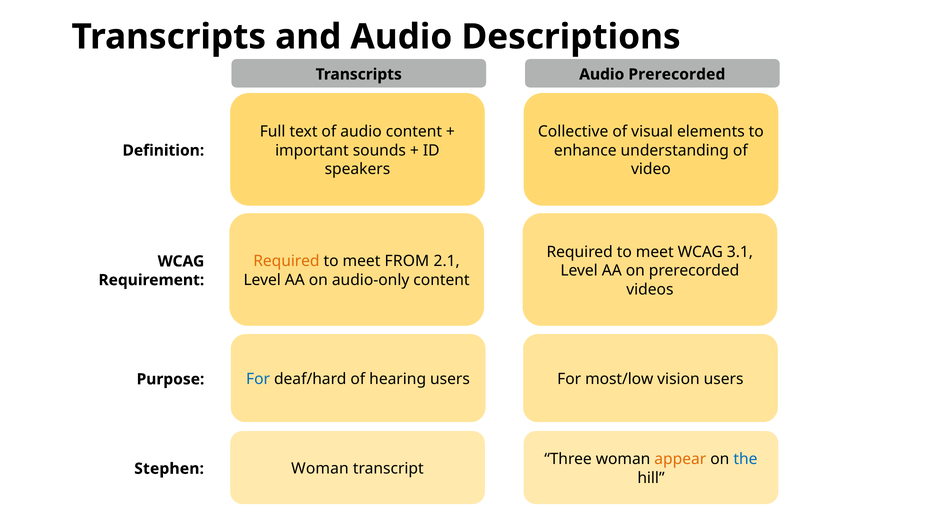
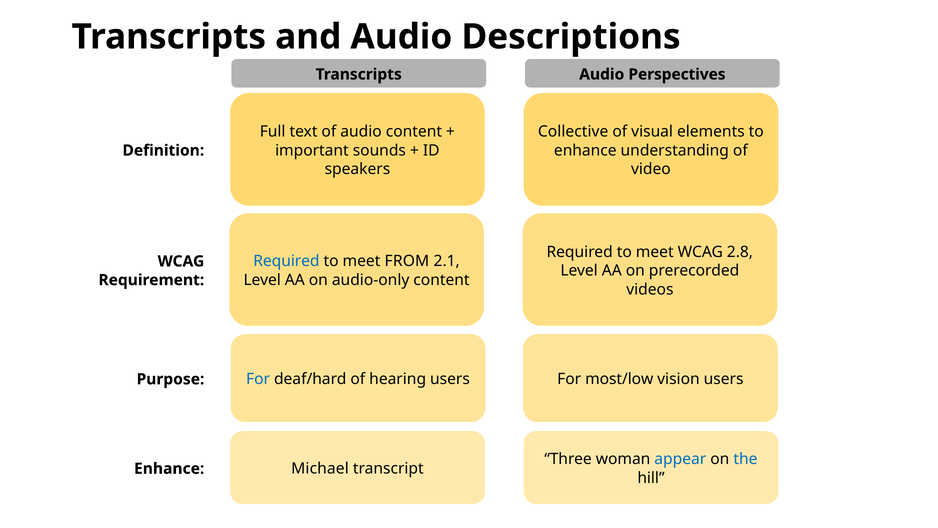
Audio Prerecorded: Prerecorded -> Perspectives (677, 74)
3.1: 3.1 -> 2.8 (740, 252)
Required colour: orange -> blue (286, 261)
appear colour: orange -> blue (680, 459)
Woman: Woman -> Michael (320, 468)
Stephen: Stephen -> Enhance (169, 468)
